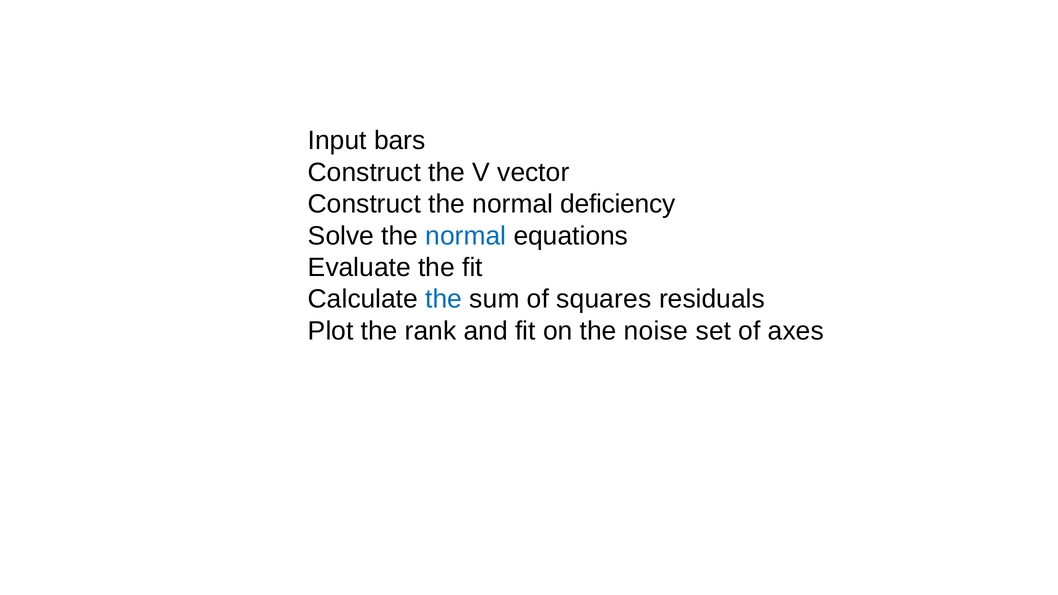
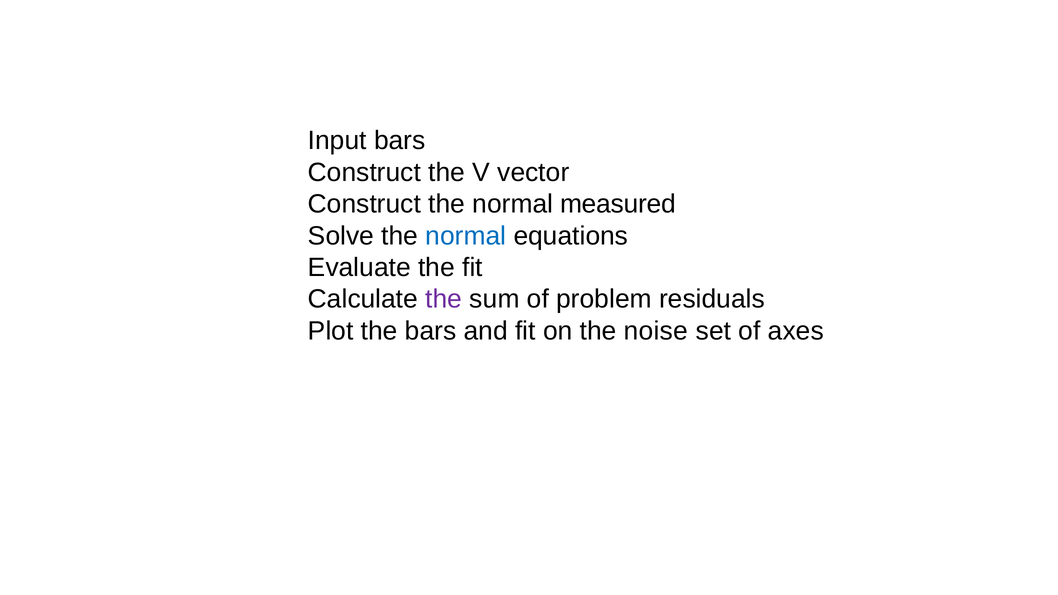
deficiency: deficiency -> measured (618, 204)
the colour: blue -> purple (444, 299)
squares: squares -> problem (604, 299)
the rank: rank -> bars (431, 331)
